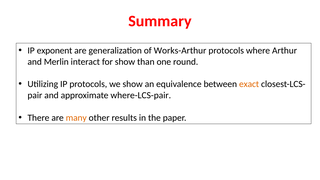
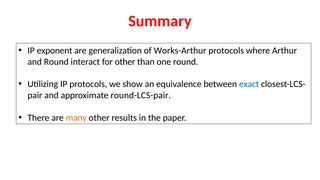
and Merlin: Merlin -> Round (56, 62)
for show: show -> other (125, 62)
exact colour: orange -> blue (249, 84)
where-LCS-pair: where-LCS-pair -> round-LCS-pair (141, 95)
